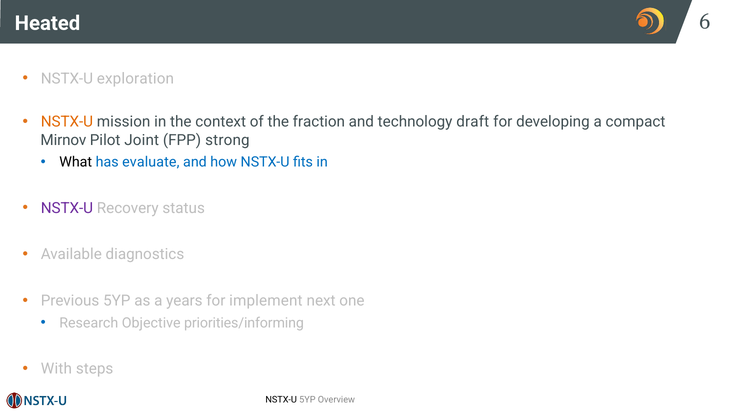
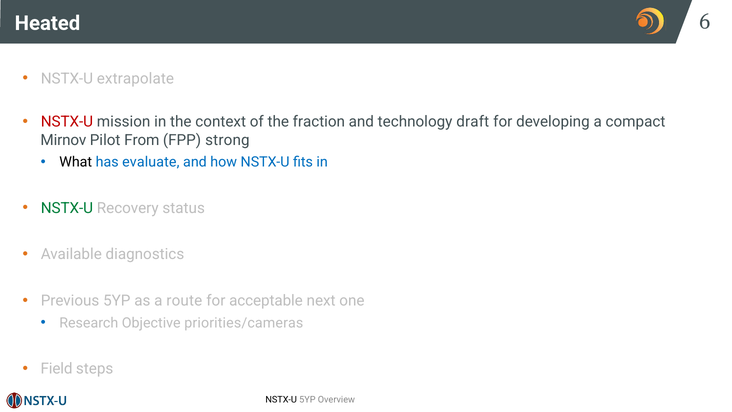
exploration: exploration -> extrapolate (135, 79)
NSTX-U colour: orange -> red (67, 122)
Joint: Joint -> From (142, 140)
NSTX-U colour: purple -> green (67, 208)
years: years -> route (184, 301)
implement: implement -> acceptable (266, 301)
priorities/informing: priorities/informing -> priorities/cameras (244, 323)
With: With -> Field (57, 369)
